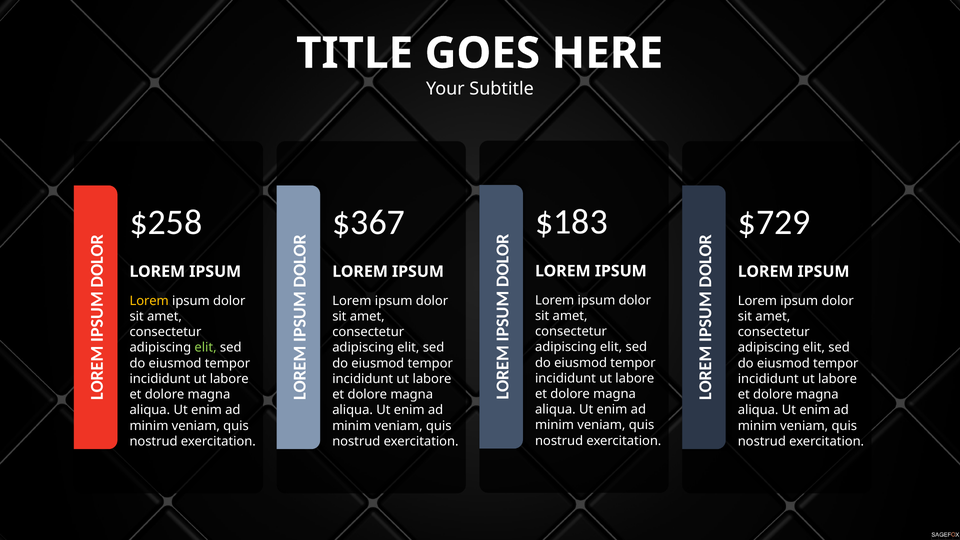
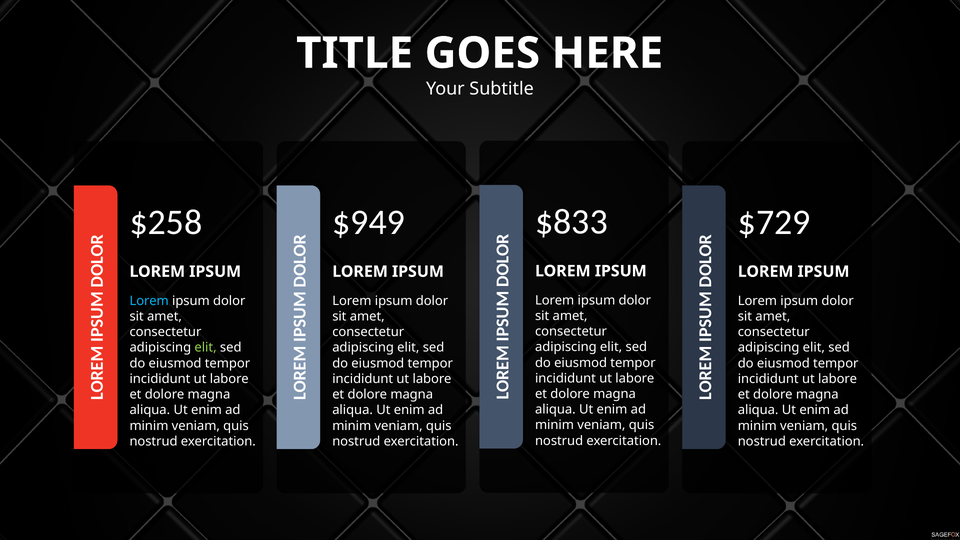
$183: $183 -> $833 (571, 222)
$367: $367 -> $949 (369, 223)
Lorem colour: yellow -> light blue (149, 301)
